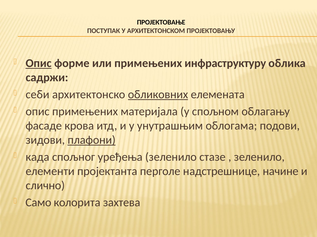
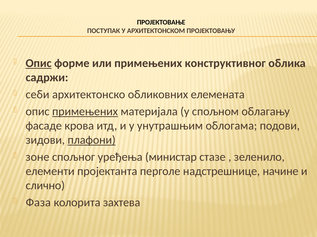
инфраструктуру: инфраструктуру -> конструктивног (225, 63)
обликовних underline: present -> none (158, 95)
примењених underline: none -> present (85, 112)
када: када -> зоне (37, 158)
уређења зеленило: зеленило -> министар (171, 158)
Само: Само -> Фаза (38, 203)
